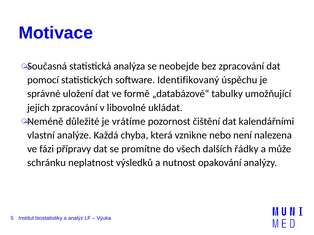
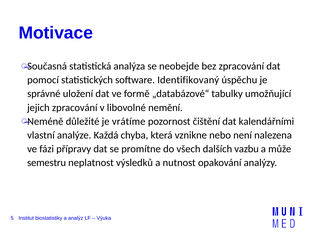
ukládat: ukládat -> nemění (165, 108)
řádky: řádky -> vazbu (247, 149)
schránku: schránku -> semestru (47, 163)
